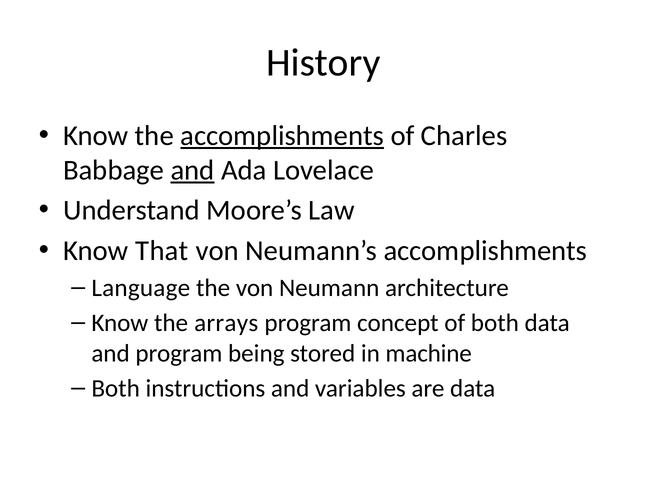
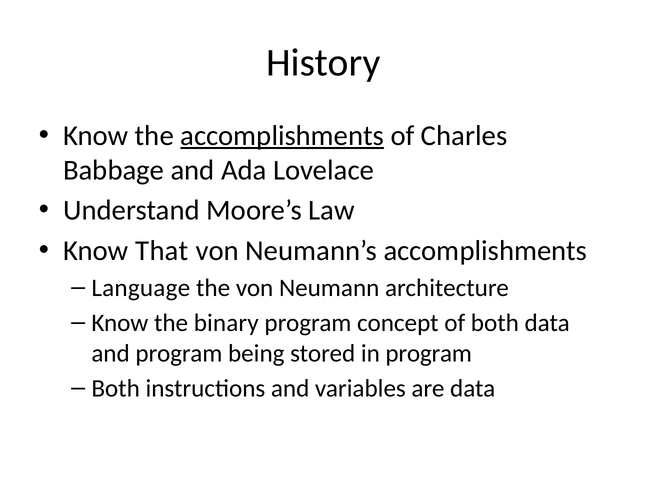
and underline: present -> none (193, 170)
arrays: arrays -> binary (226, 323)
in machine: machine -> program (429, 353)
